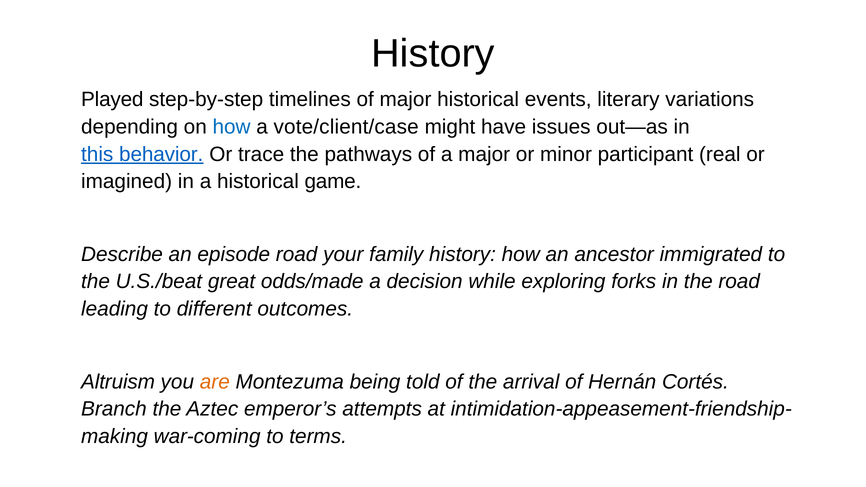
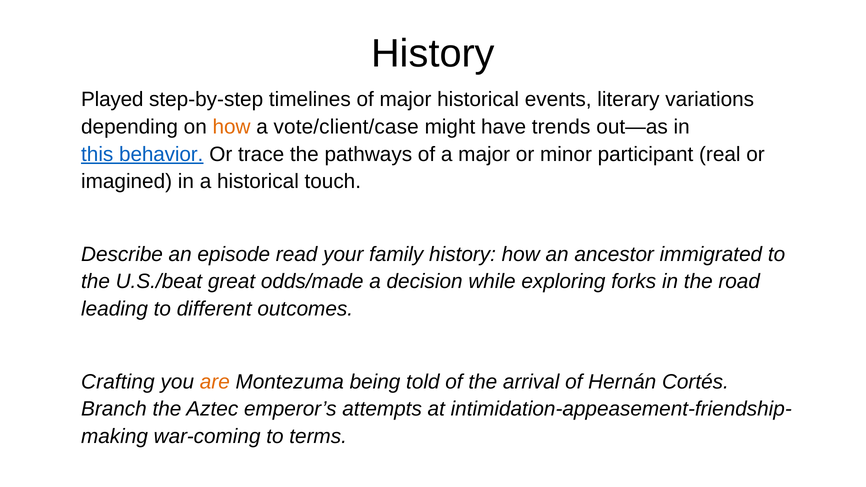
how colour: blue -> orange (232, 127)
issues: issues -> trends (561, 127)
game: game -> touch (333, 182)
episode road: road -> read (297, 254)
Altruism: Altruism -> Crafting (118, 382)
